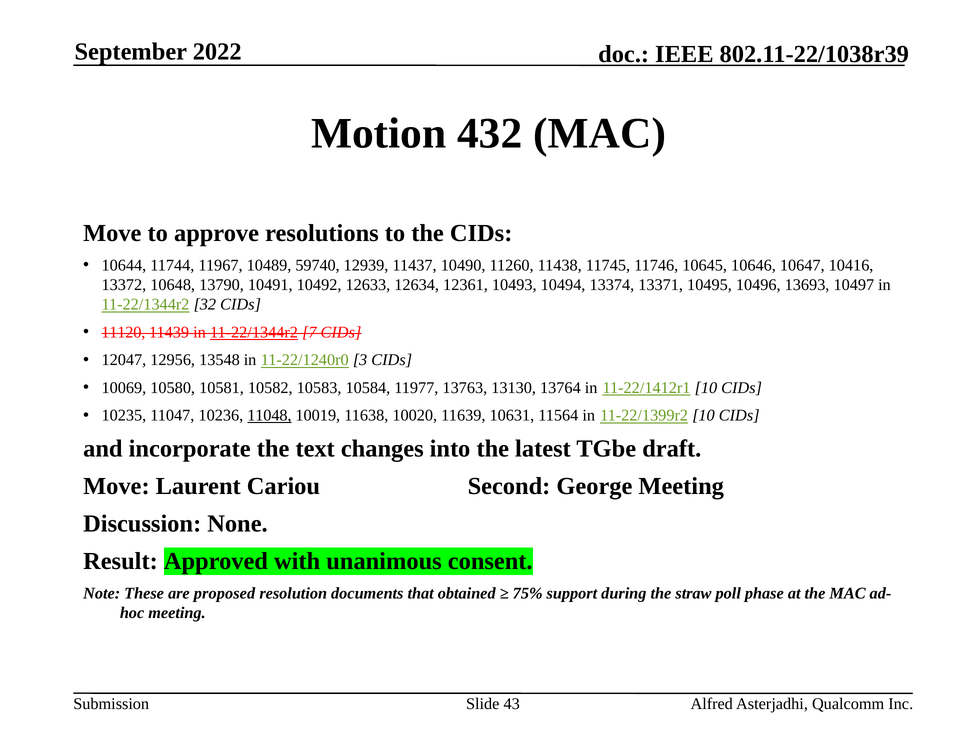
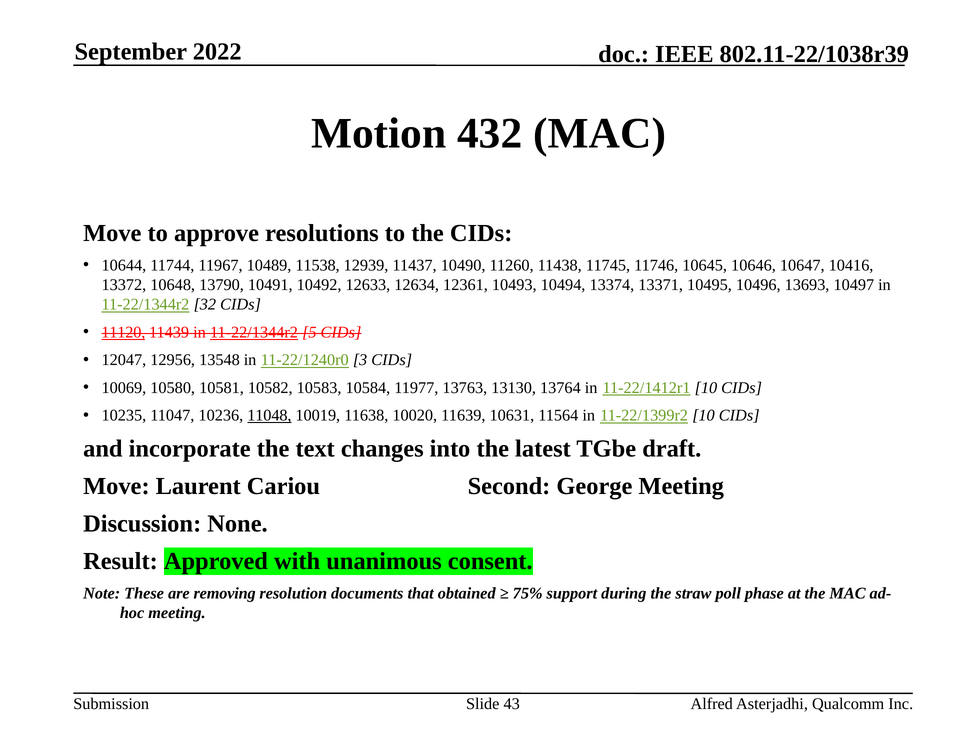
59740: 59740 -> 11538 (318, 265)
11120 underline: none -> present (123, 332)
7: 7 -> 5 (309, 332)
proposed: proposed -> removing (225, 593)
